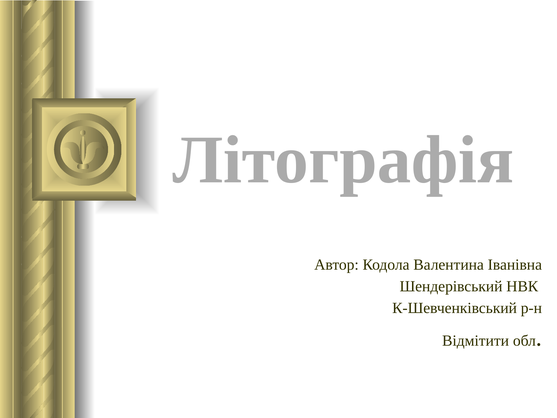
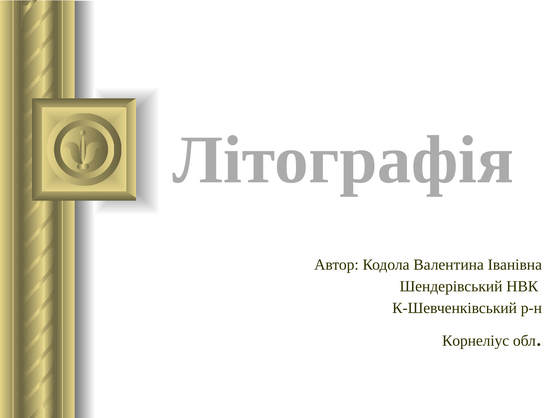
Відмітити: Відмітити -> Корнеліус (476, 341)
